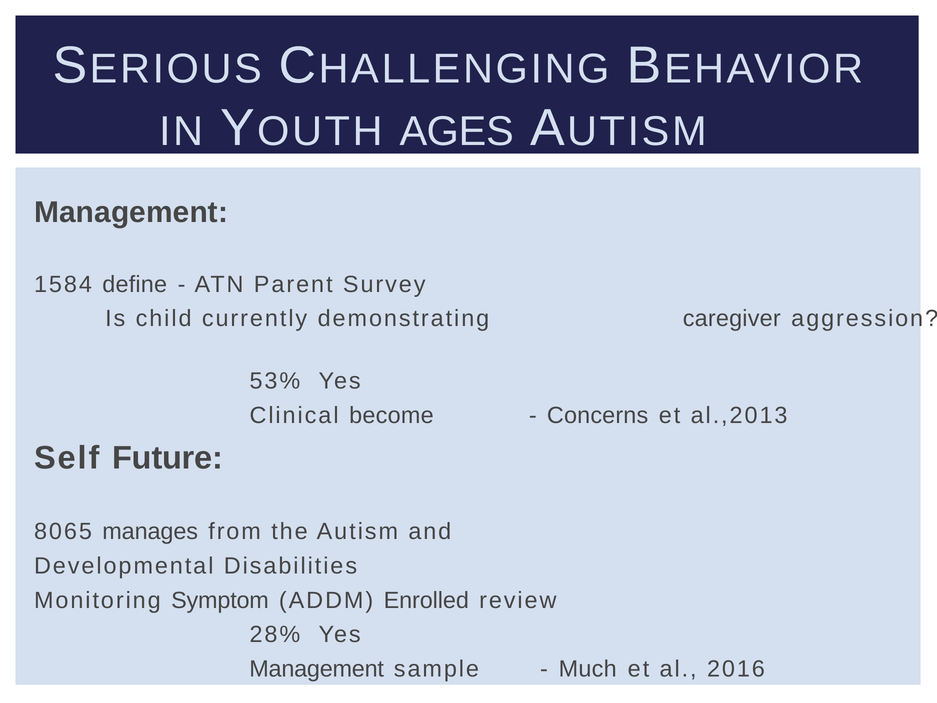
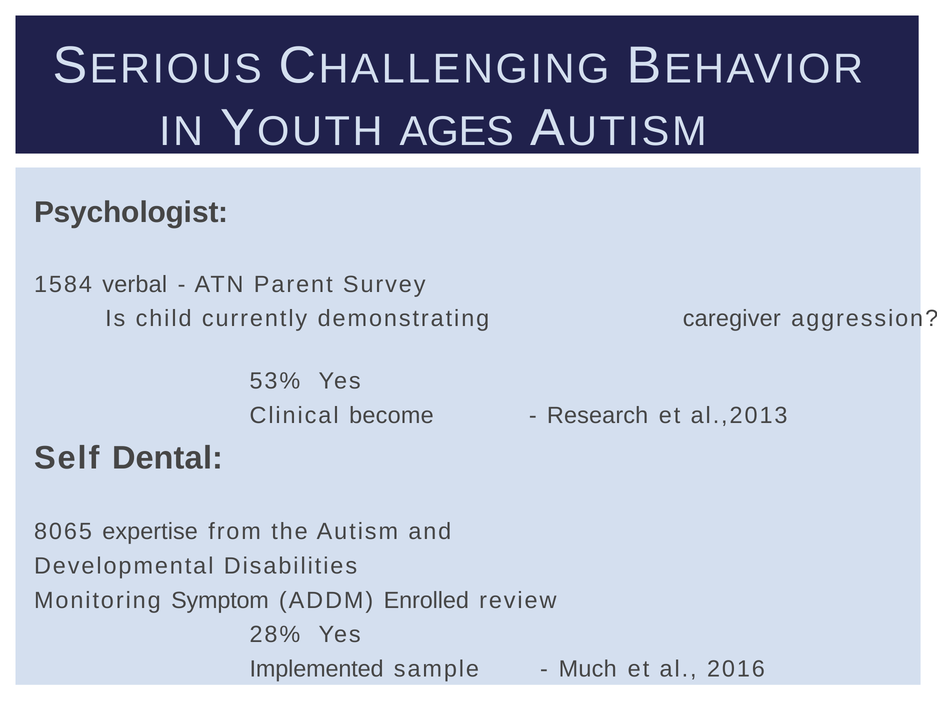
Management: Management -> Psychologist (131, 212)
define: define -> verbal (135, 284)
Concerns: Concerns -> Research (598, 415)
Future: Future -> Dental (168, 458)
manages: manages -> expertise (150, 531)
Management: Management -> Implemented (317, 669)
